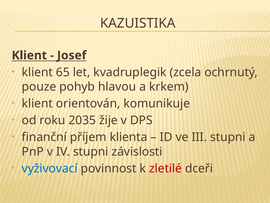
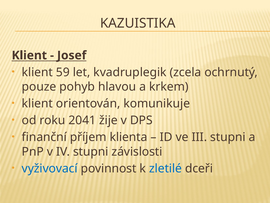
65: 65 -> 59 (63, 72)
2035: 2035 -> 2041 (82, 120)
zletilé colour: red -> blue (166, 168)
